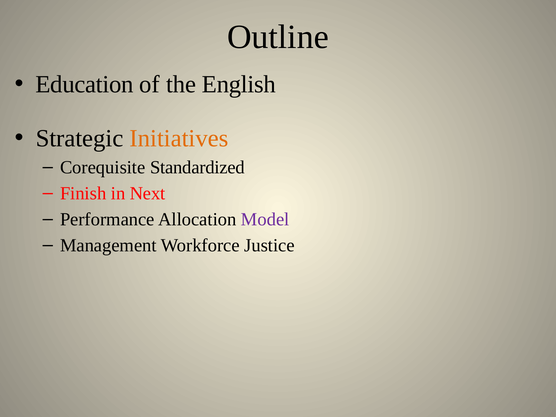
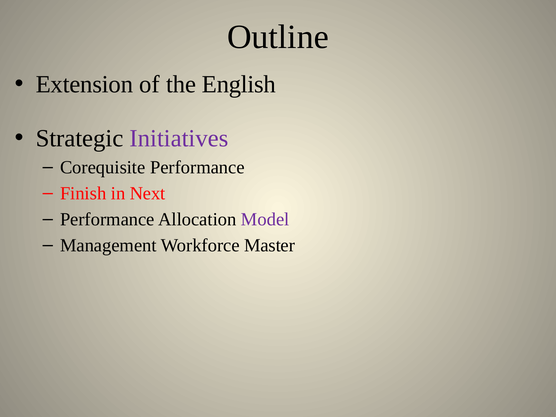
Education: Education -> Extension (84, 84)
Initiatives colour: orange -> purple (179, 138)
Corequisite Standardized: Standardized -> Performance (197, 167)
Justice: Justice -> Master (270, 245)
